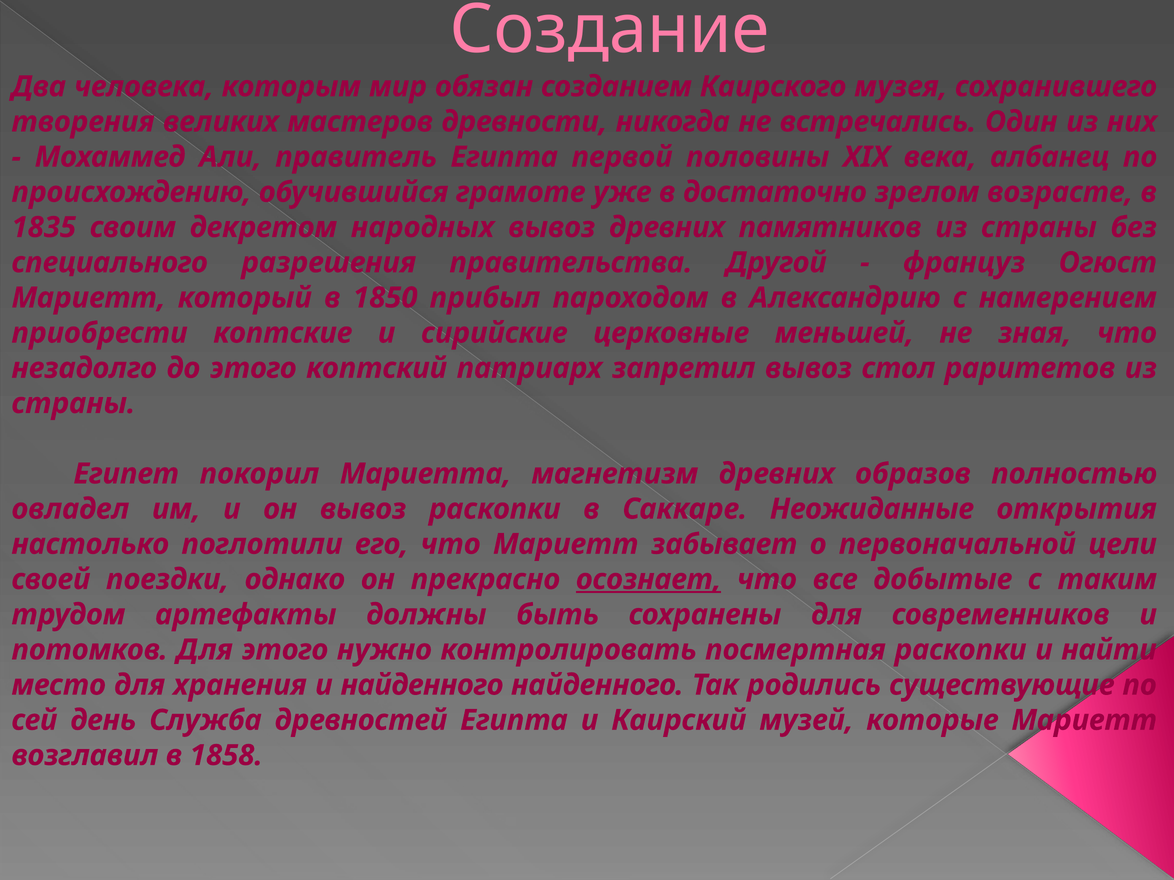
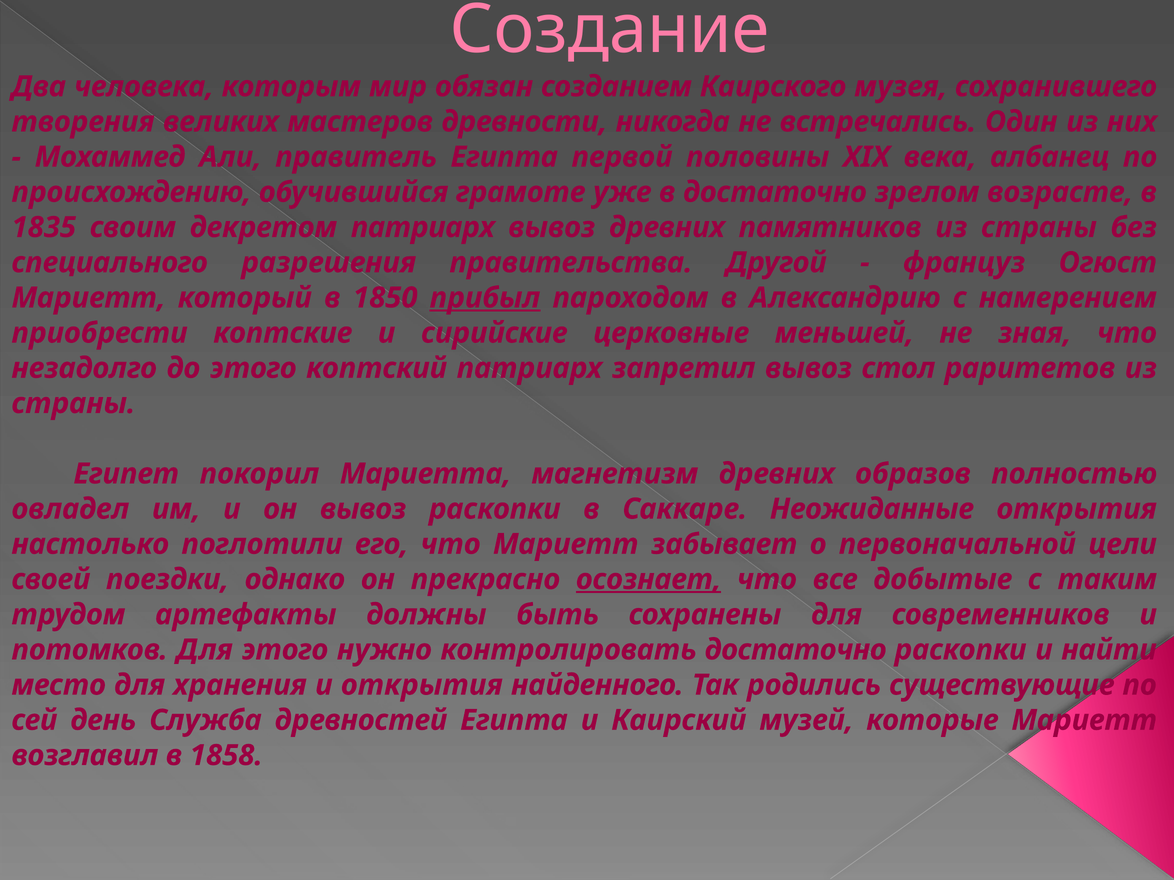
декретом народных: народных -> патриарх (423, 228)
прибыл underline: none -> present (485, 298)
контролировать посмертная: посмертная -> достаточно (796, 650)
и найденного: найденного -> открытия (422, 685)
